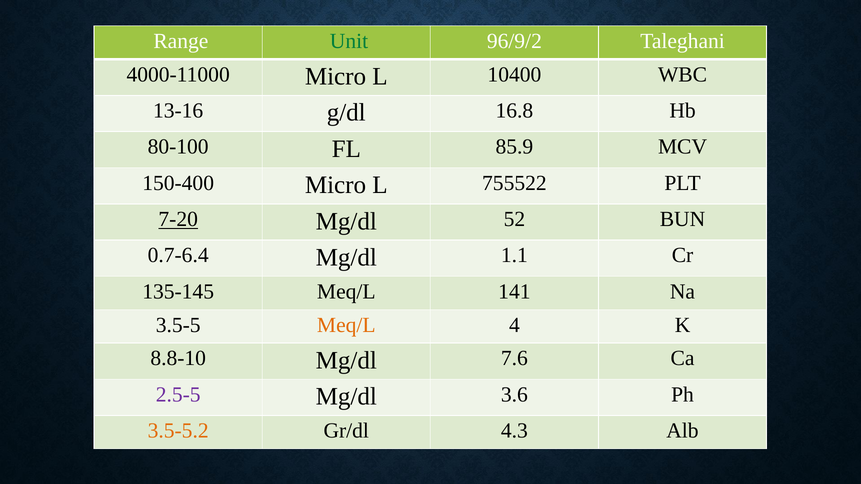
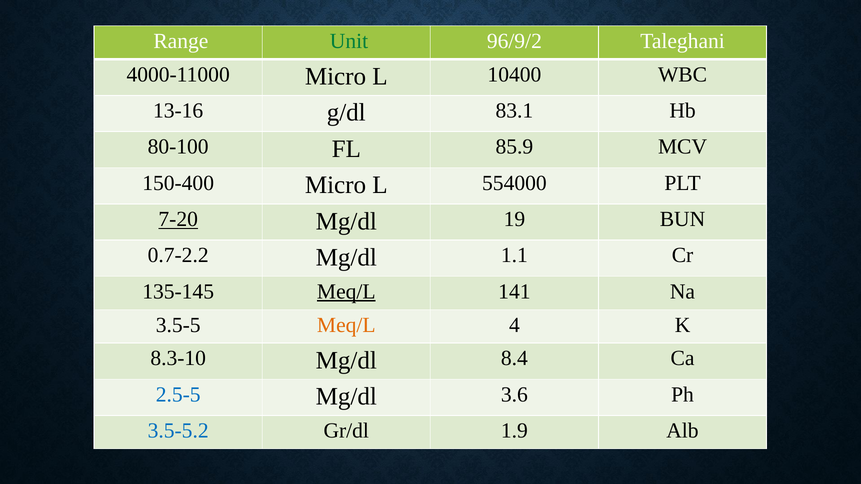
16.8: 16.8 -> 83.1 (514, 111)
755522: 755522 -> 554000 (514, 183)
52: 52 -> 19 (514, 219)
0.7-6.4: 0.7-6.4 -> 0.7-2.2 (178, 256)
Meq/L underline: none -> present (346, 292)
8.8-10: 8.8-10 -> 8.3-10 (178, 359)
7.6: 7.6 -> 8.4 (514, 359)
2.5-5 colour: purple -> blue (178, 395)
3.5-5.2 colour: orange -> blue (178, 431)
4.3: 4.3 -> 1.9 (514, 431)
